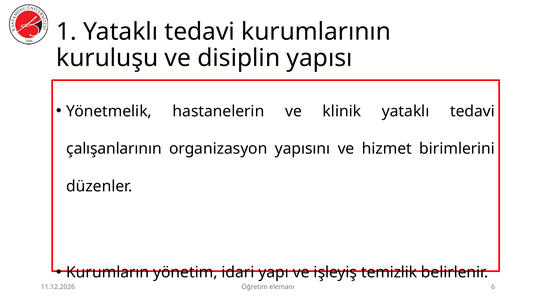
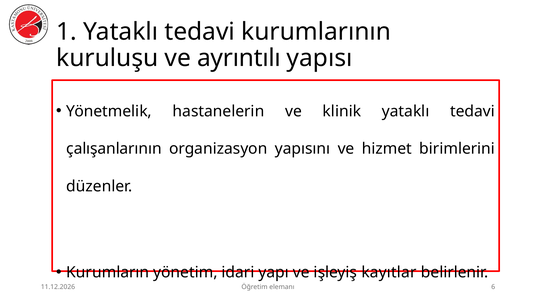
disiplin: disiplin -> ayrıntılı (239, 58)
temizlik: temizlik -> kayıtlar (389, 273)
